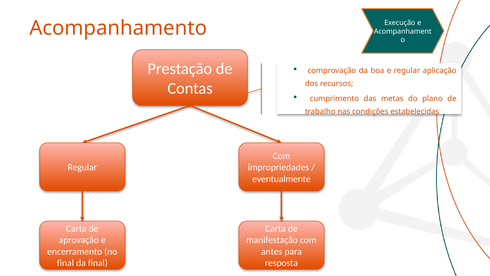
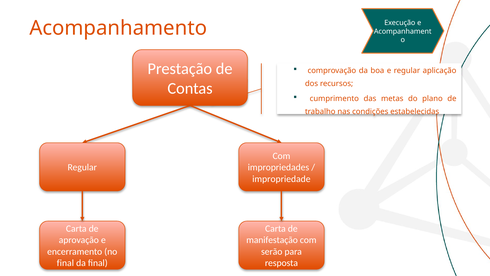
eventualmente: eventualmente -> impropriedade (281, 179)
antes: antes -> serão (272, 251)
